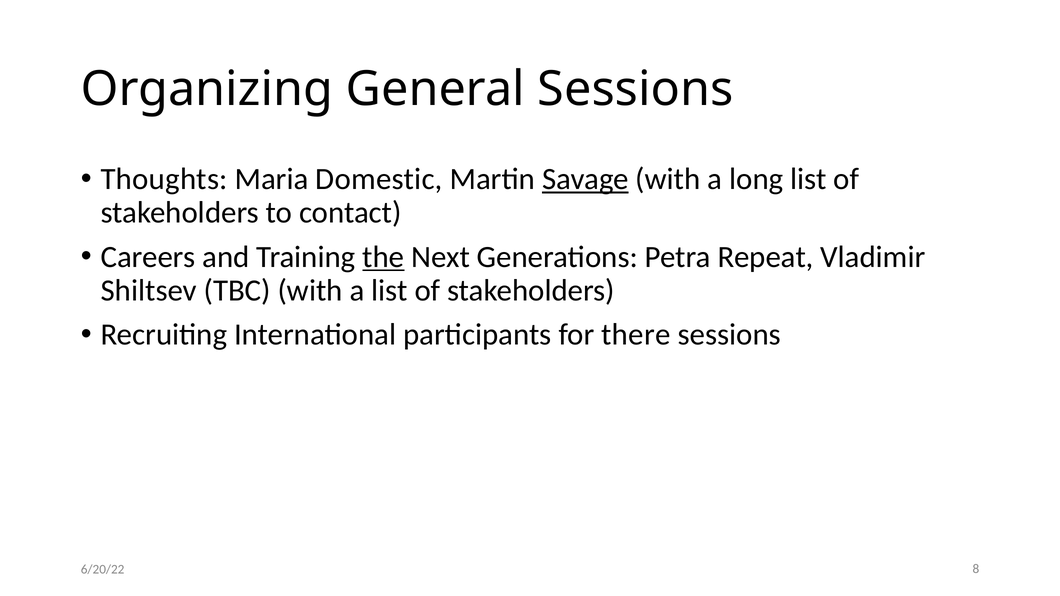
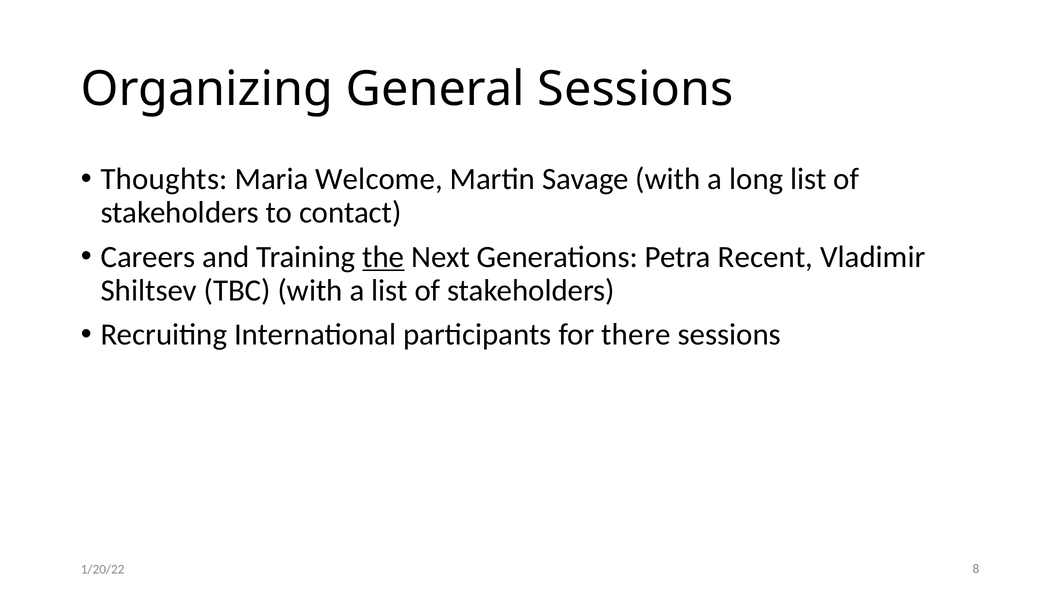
Domestic: Domestic -> Welcome (379, 179)
Savage underline: present -> none (585, 179)
Repeat: Repeat -> Recent (765, 257)
6/20/22: 6/20/22 -> 1/20/22 (103, 569)
